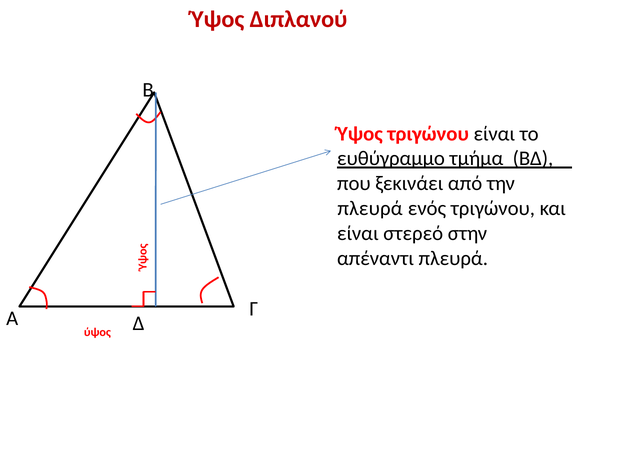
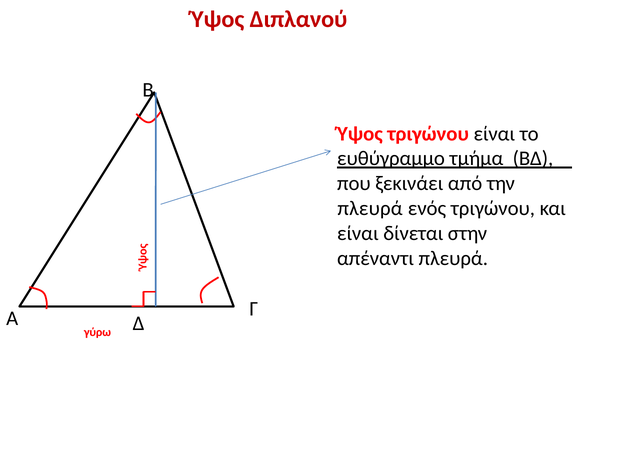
στερεό: στερεό -> δίνεται (413, 233)
ύψος: ύψος -> γύρω (97, 332)
